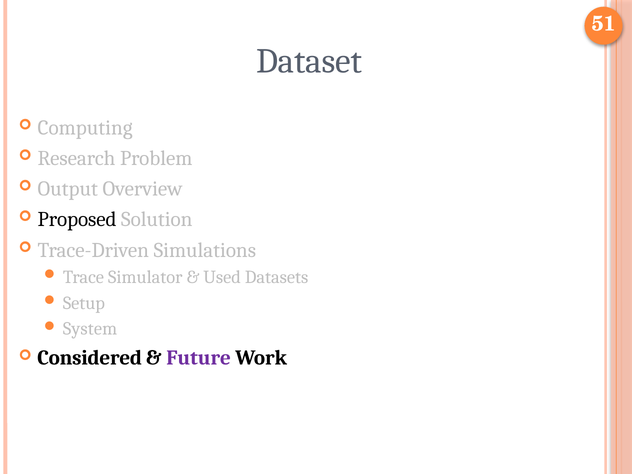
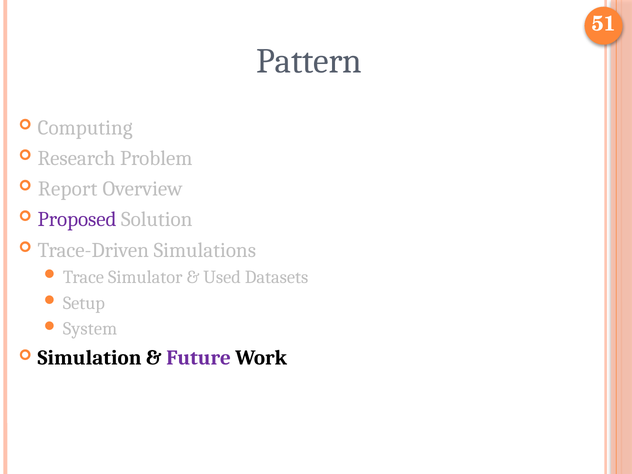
Dataset: Dataset -> Pattern (309, 61)
Output: Output -> Report (68, 189)
Proposed colour: black -> purple (77, 219)
Considered: Considered -> Simulation (90, 358)
